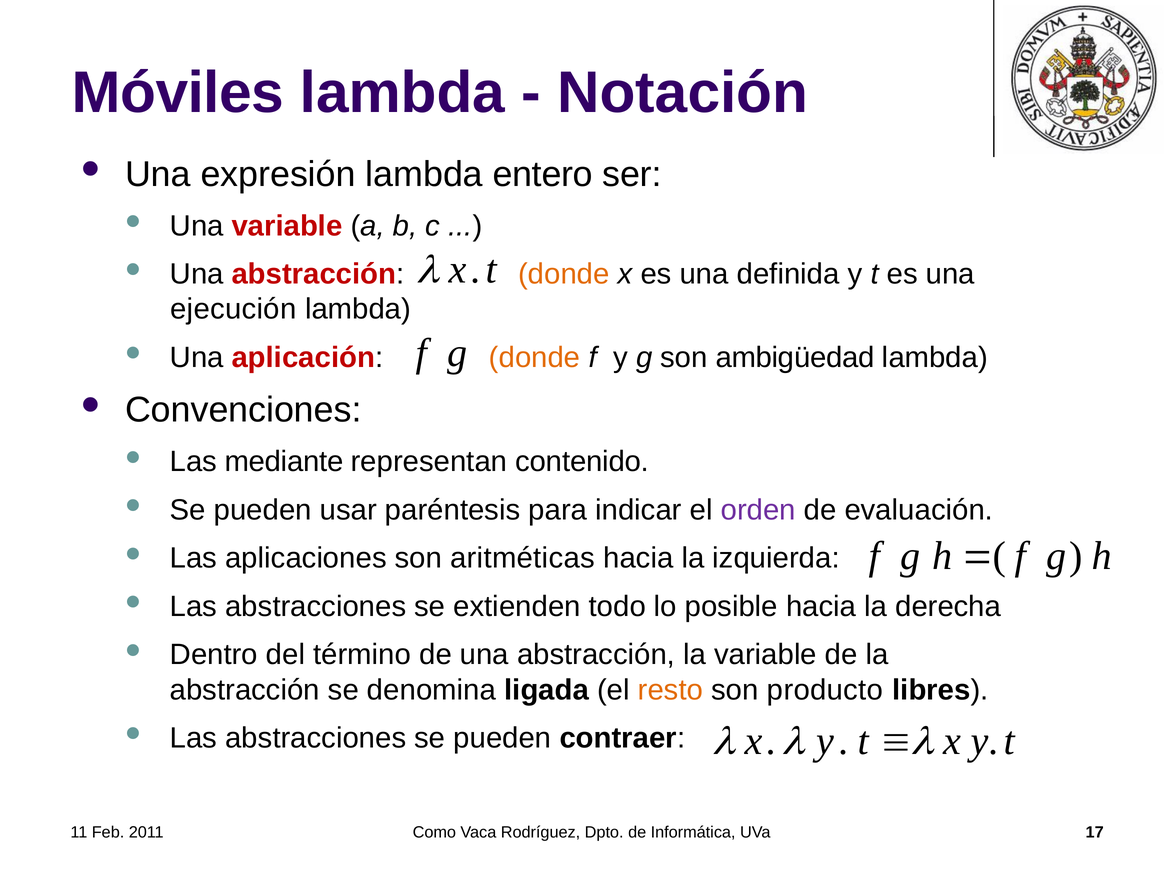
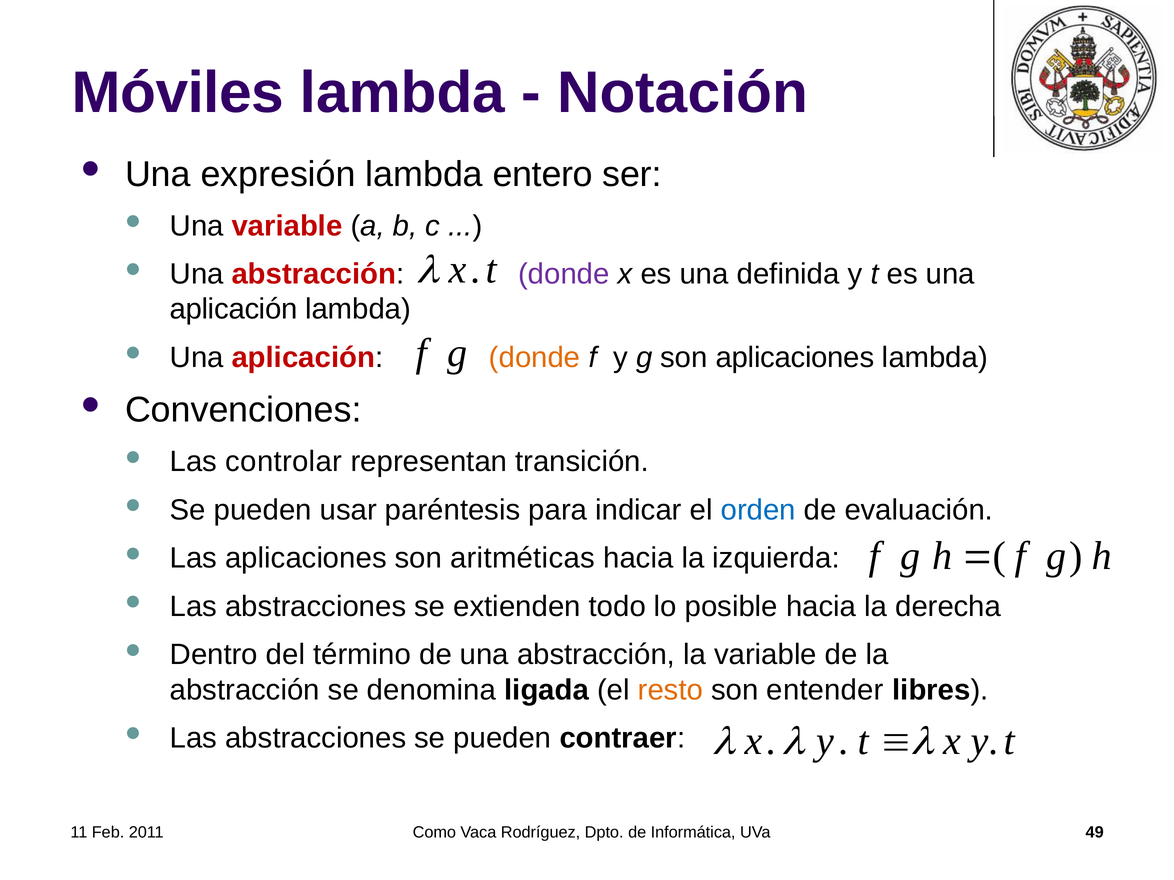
donde colour: orange -> purple (564, 274)
ejecución: ejecución -> aplicación (234, 309)
son ambigüedad: ambigüedad -> aplicaciones (795, 358)
mediante: mediante -> controlar (284, 462)
contenido: contenido -> transición (582, 462)
orden colour: purple -> blue (758, 510)
producto: producto -> entender (825, 690)
17: 17 -> 49 (1095, 833)
